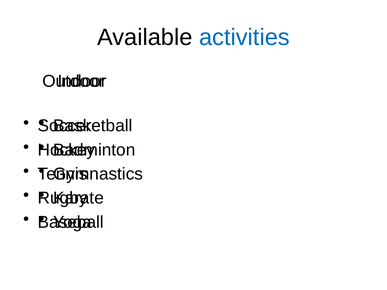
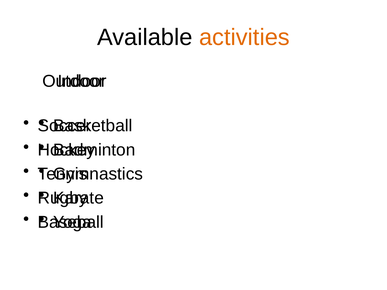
activities colour: blue -> orange (244, 37)
